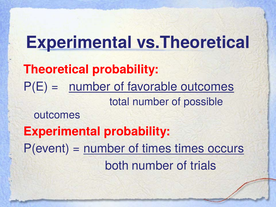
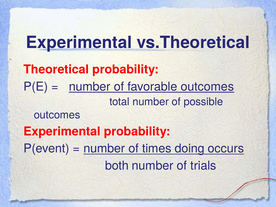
times times: times -> doing (190, 149)
